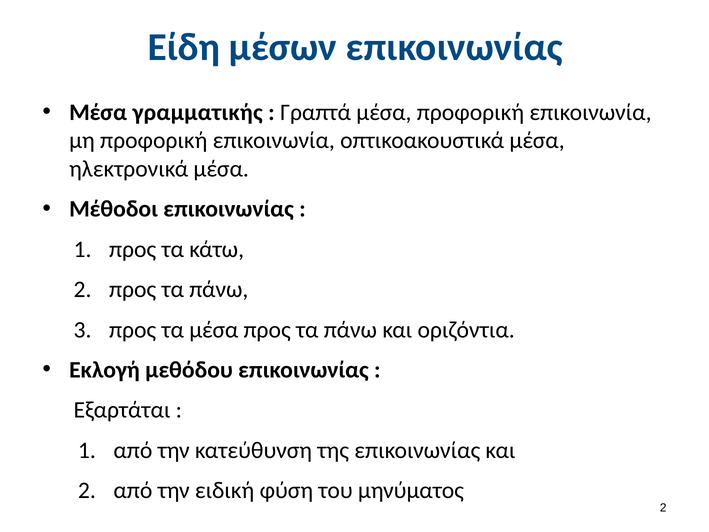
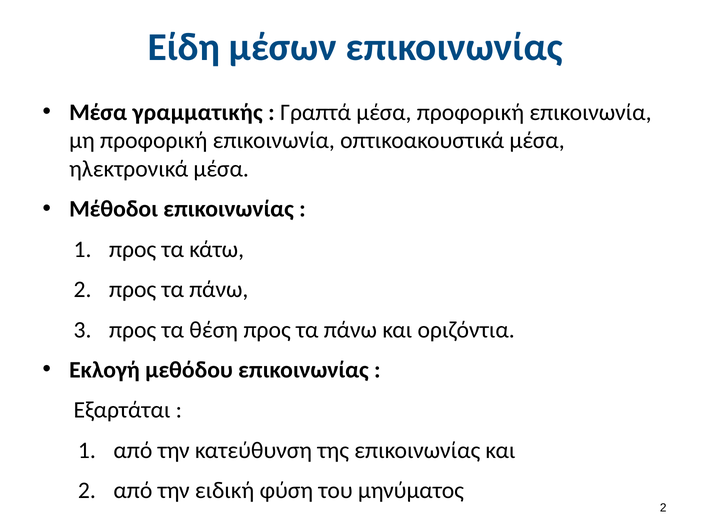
τα μέσα: μέσα -> θέση (214, 330)
